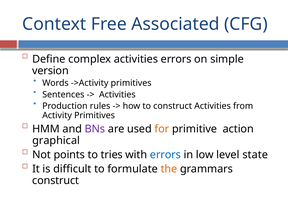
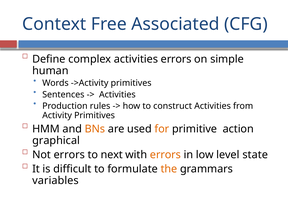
version: version -> human (50, 71)
BNs colour: purple -> orange (95, 129)
Not points: points -> errors (69, 155)
tries: tries -> next (112, 155)
errors colour: blue -> orange (165, 155)
construct: construct -> variables (55, 181)
